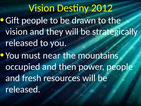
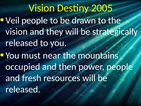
2012: 2012 -> 2005 (102, 8)
Gift: Gift -> Veil (12, 20)
